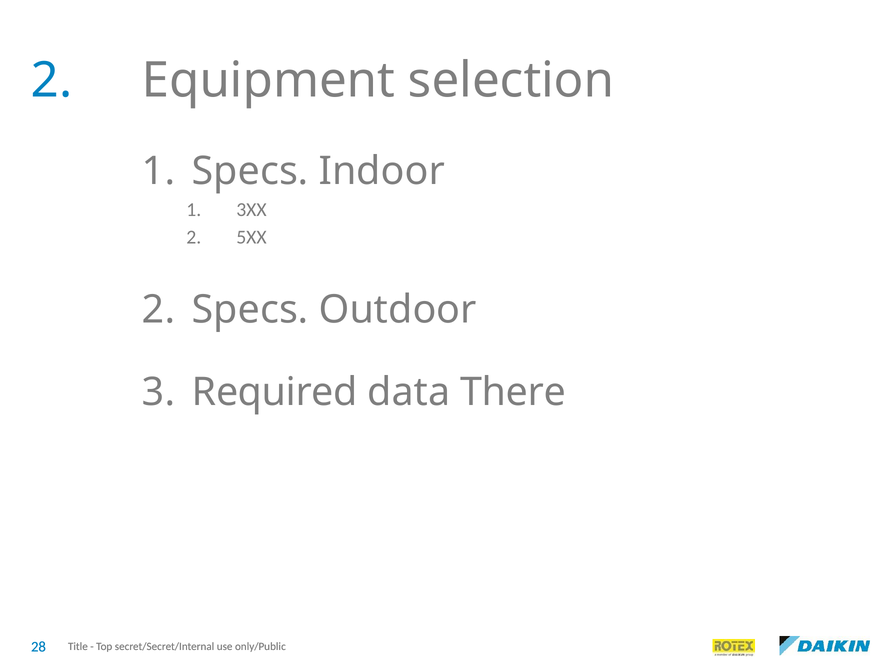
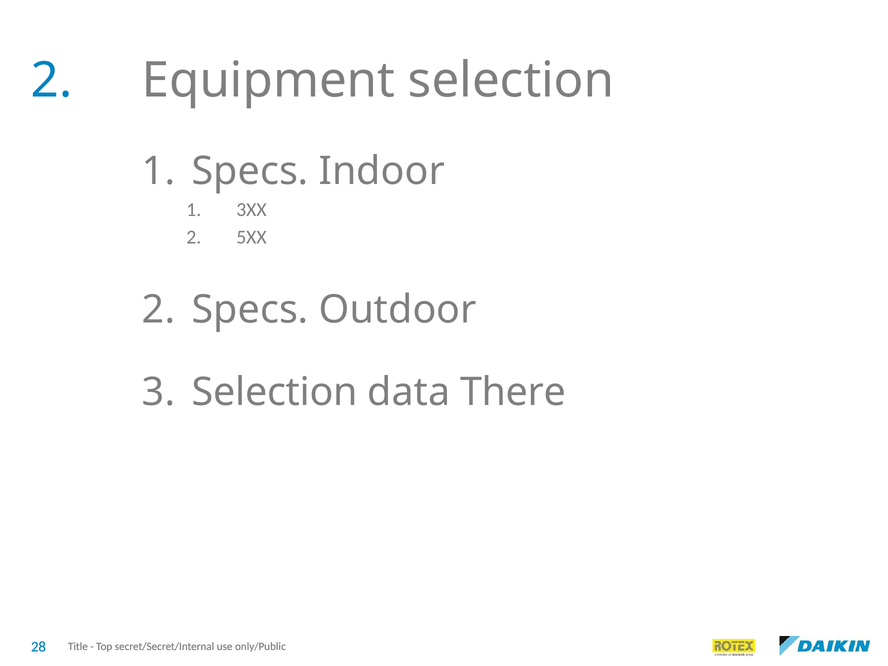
Required: Required -> Selection (275, 392)
